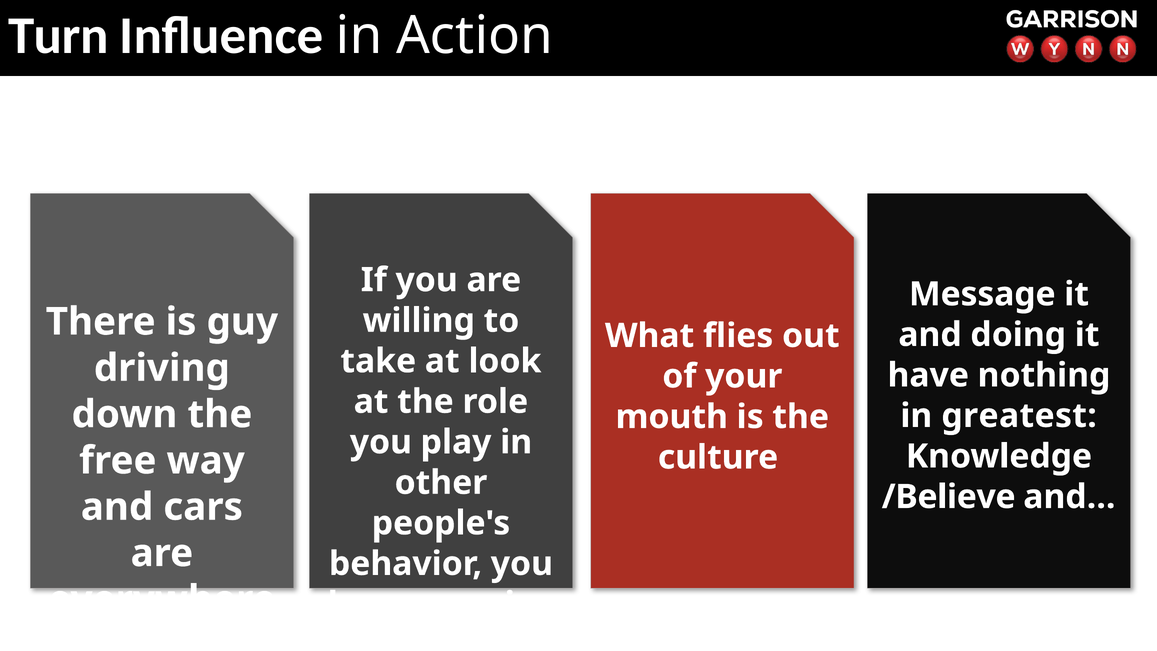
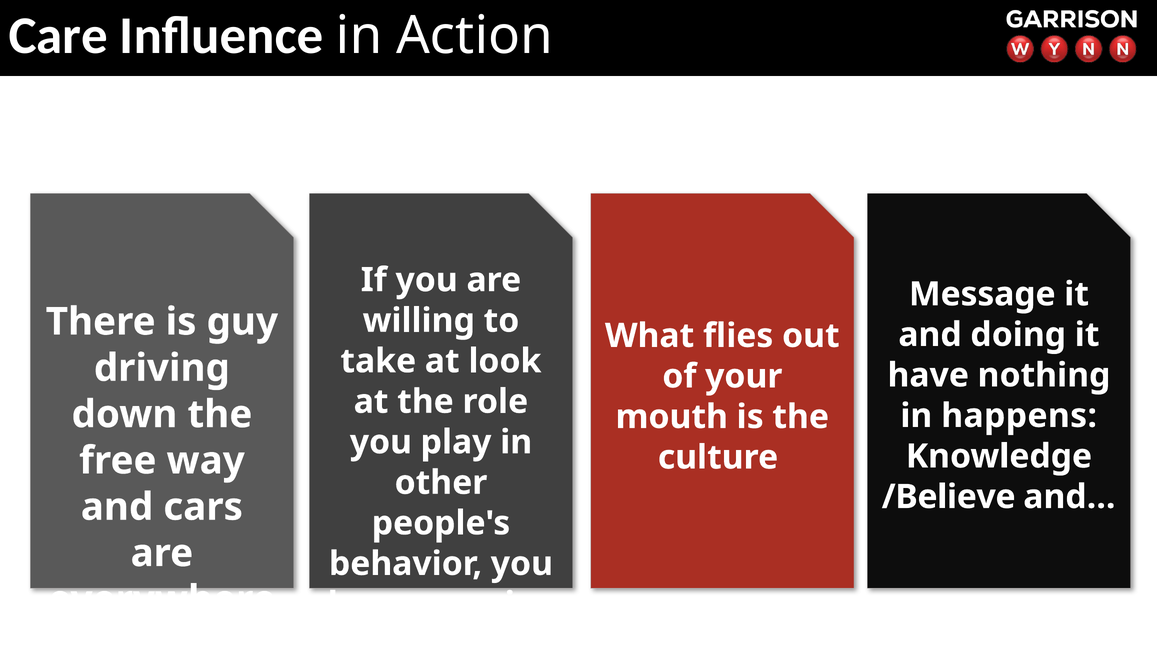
Turn: Turn -> Care (58, 36)
greatest: greatest -> happens (1019, 416)
